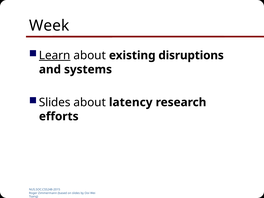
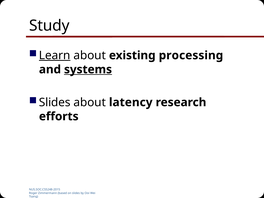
Week: Week -> Study (49, 26)
disruptions: disruptions -> processing (191, 55)
systems underline: none -> present (88, 69)
